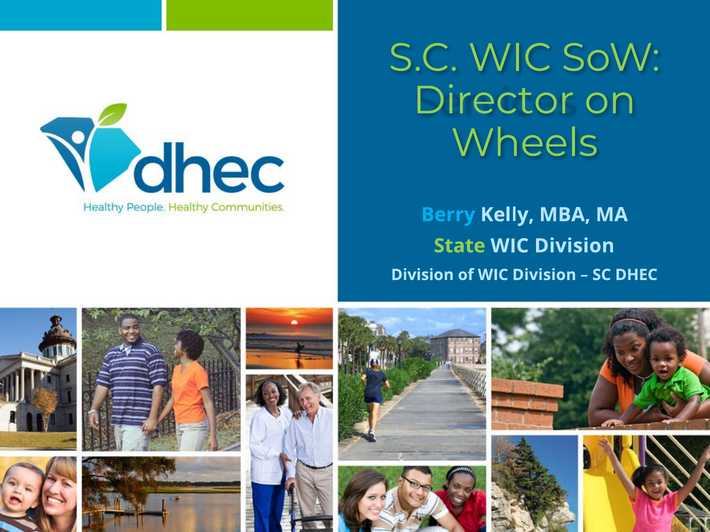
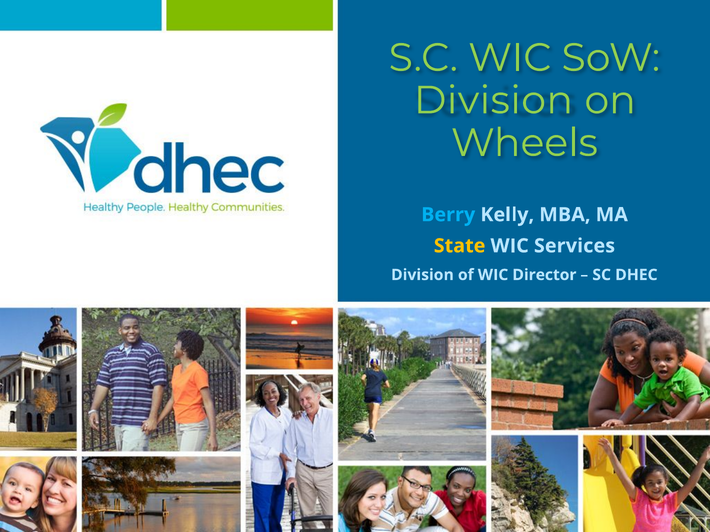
Director: Director -> Division (493, 100)
State colour: light green -> yellow (460, 246)
Division: Division -> Services (575, 246)
of WIC Division: Division -> Director (544, 275)
